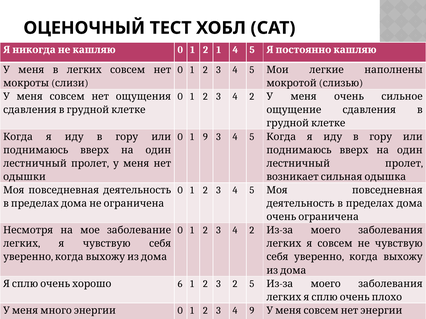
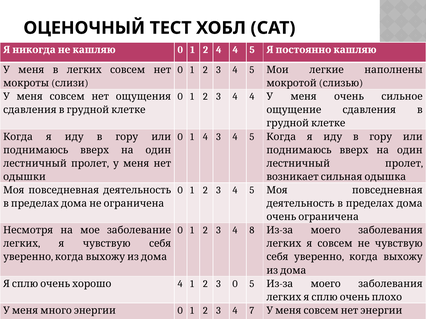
2 1: 1 -> 4 (219, 50)
2: 2 -> 4 (252, 97)
1 9: 9 -> 4 (205, 137)
2: 2 -> 8 (252, 231)
6: 6 -> 4 (180, 284)
3 2: 2 -> 0 (235, 284)
4 9: 9 -> 7 (252, 311)
